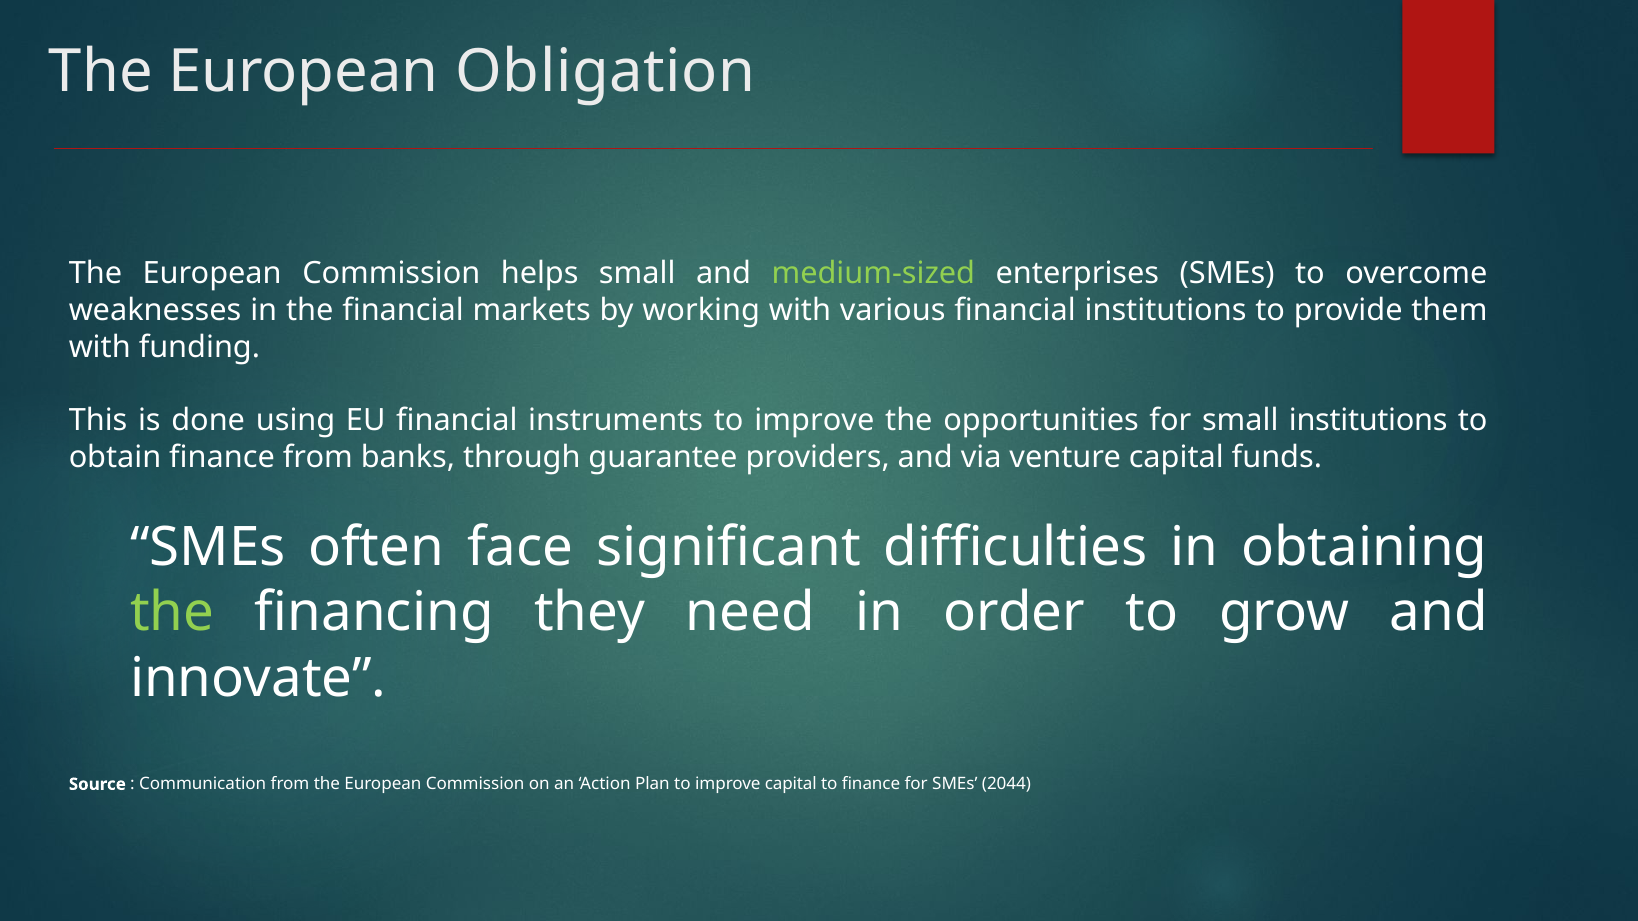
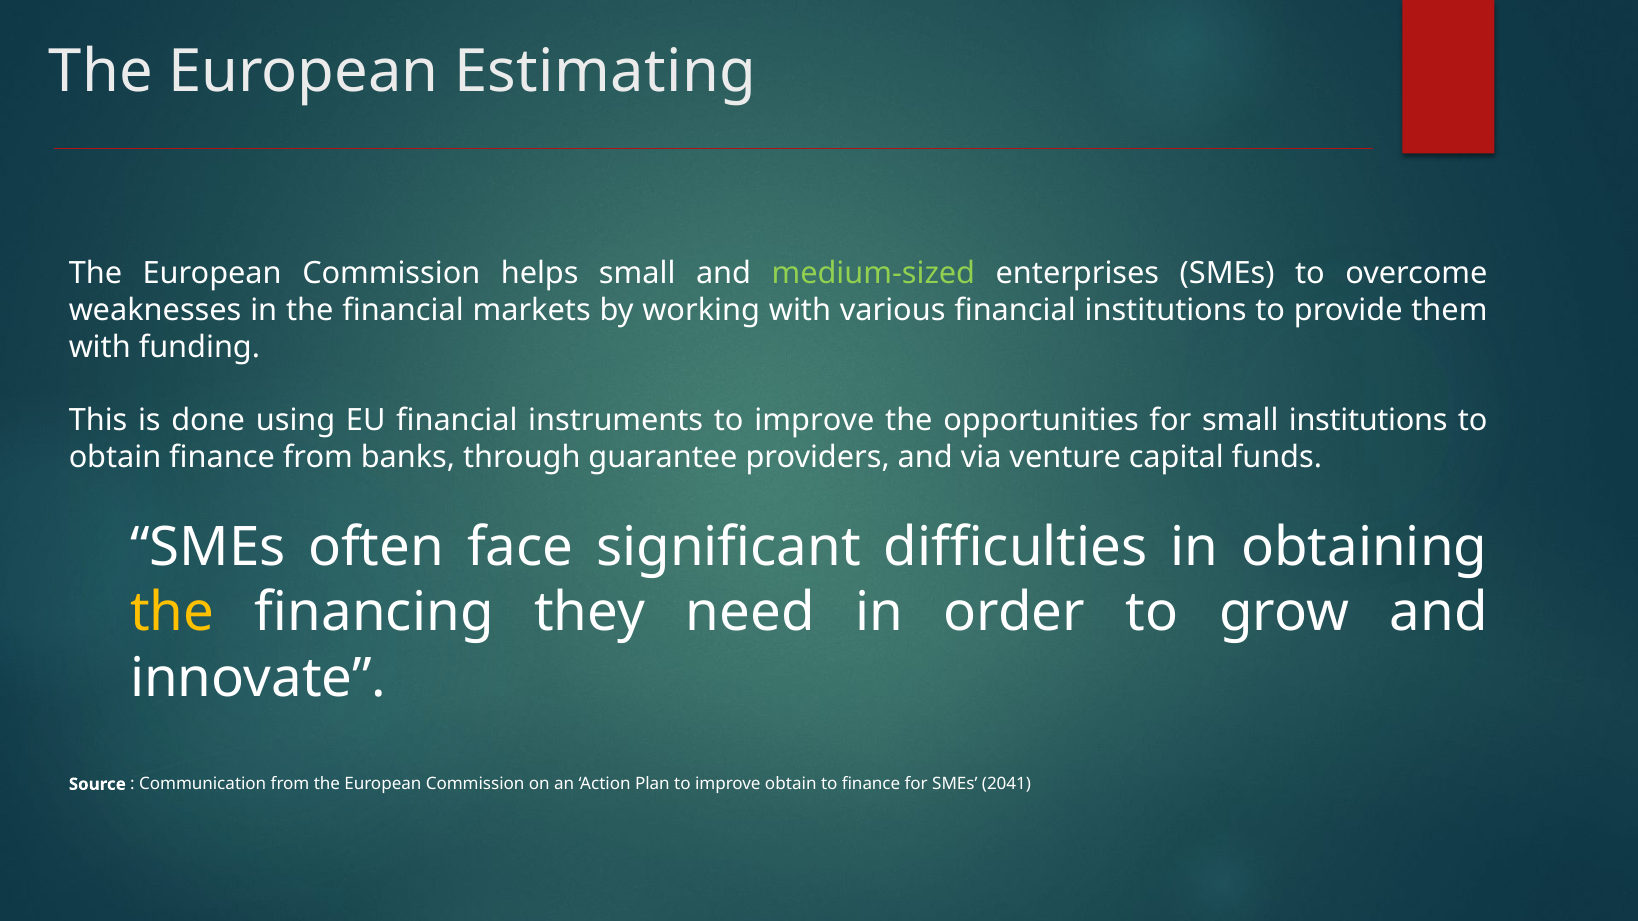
Obligation: Obligation -> Estimating (605, 72)
the colour: light green -> yellow (172, 613)
improve capital: capital -> obtain (791, 785)
2044: 2044 -> 2041 (1006, 785)
